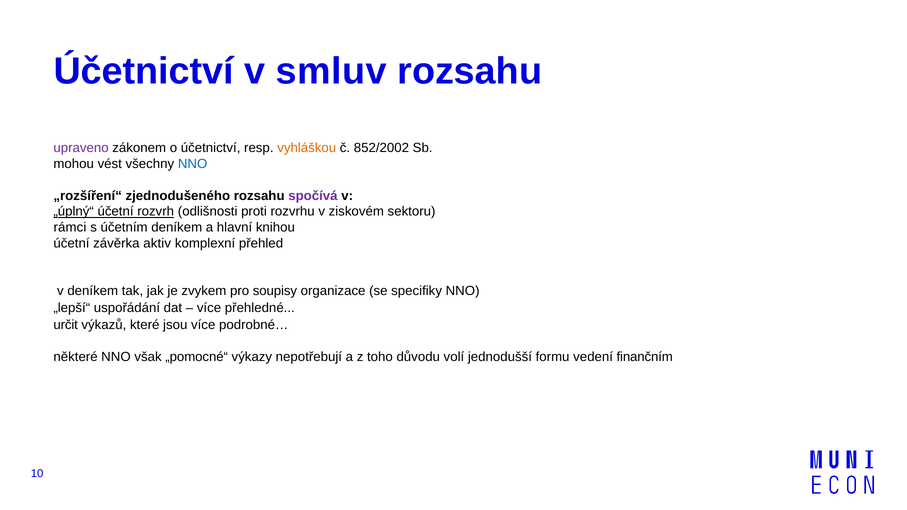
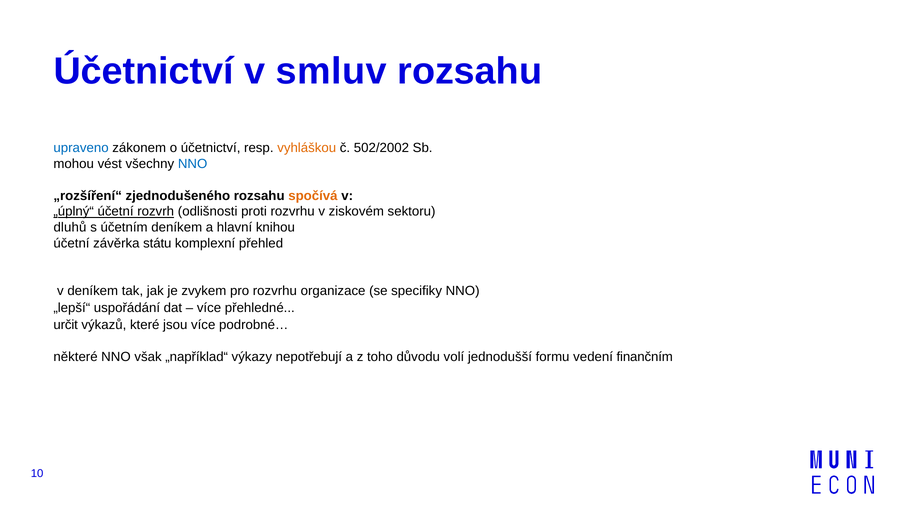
upraveno colour: purple -> blue (81, 148)
852/2002: 852/2002 -> 502/2002 (381, 148)
spočívá colour: purple -> orange (313, 196)
rámci: rámci -> dluhů (70, 228)
aktiv: aktiv -> státu (157, 243)
pro soupisy: soupisy -> rozvrhu (275, 291)
„pomocné“: „pomocné“ -> „například“ (197, 357)
